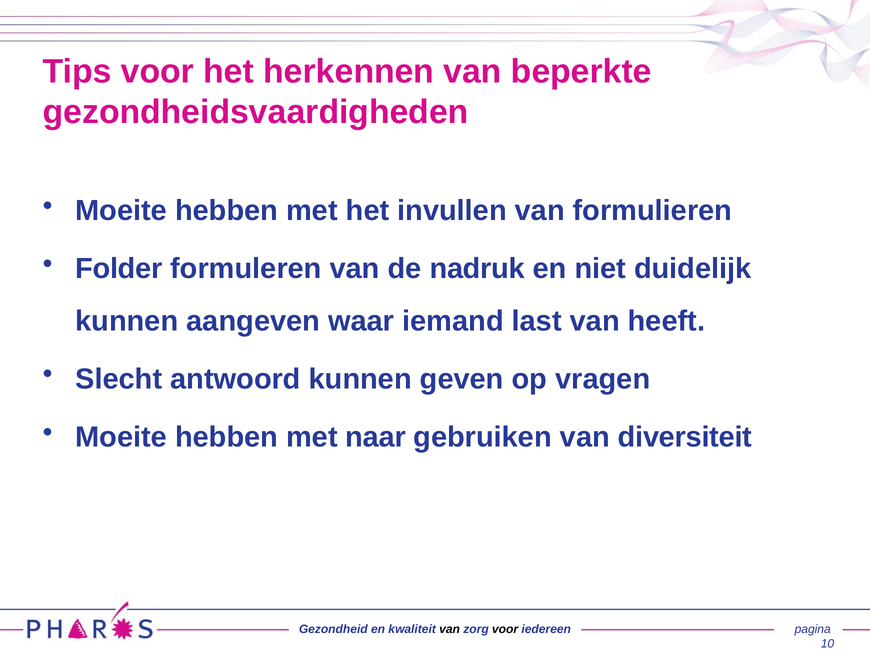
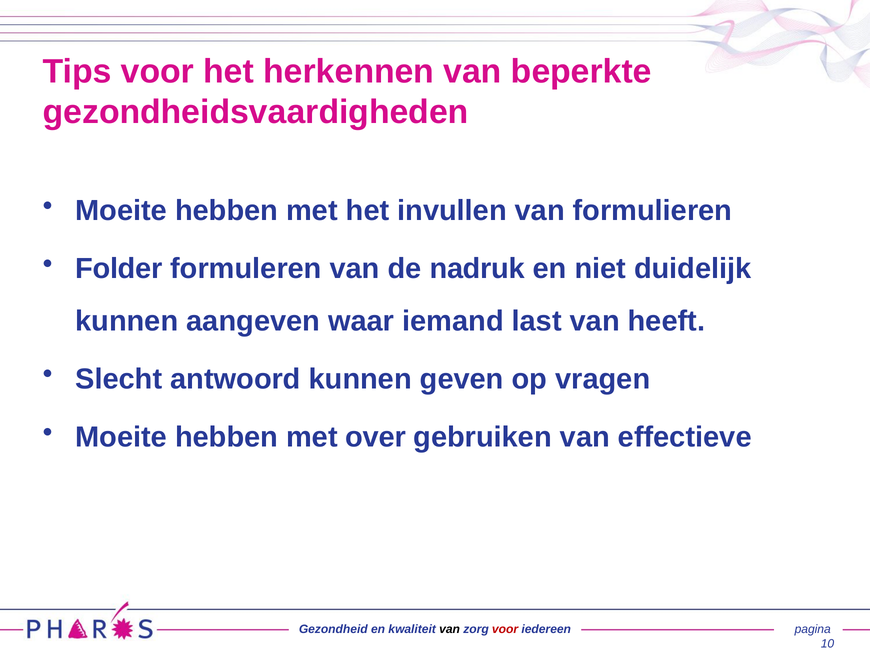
naar: naar -> over (376, 437)
diversiteit: diversiteit -> effectieve (685, 437)
voor colour: black -> red (505, 629)
